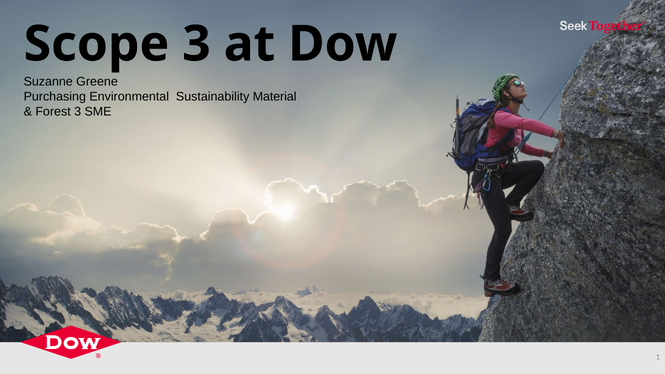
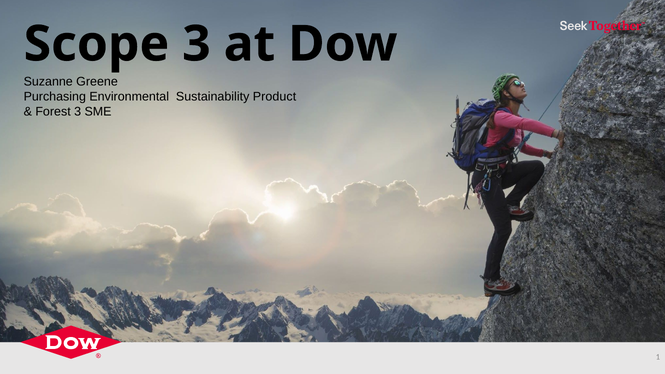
Material: Material -> Product (275, 97)
